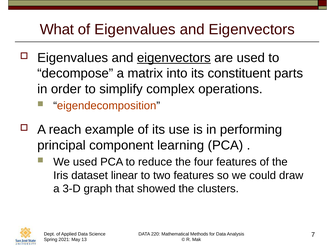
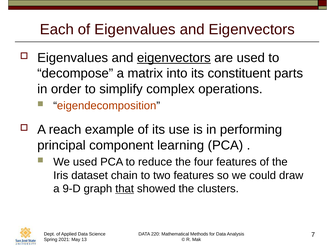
What: What -> Each (57, 29)
linear: linear -> chain (124, 175)
3-D: 3-D -> 9-D (72, 189)
that underline: none -> present (125, 189)
